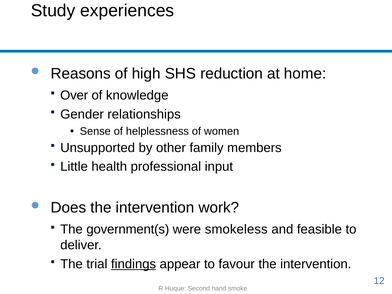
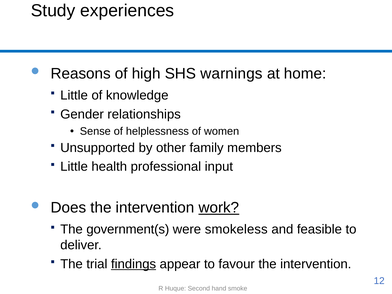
reduction: reduction -> warnings (231, 74)
Over: Over -> Little (74, 95)
work underline: none -> present (219, 208)
